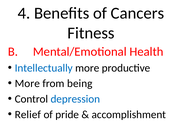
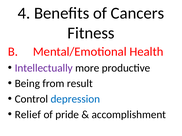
Intellectually colour: blue -> purple (44, 68)
More: More -> Being (27, 84)
being: being -> result (80, 84)
